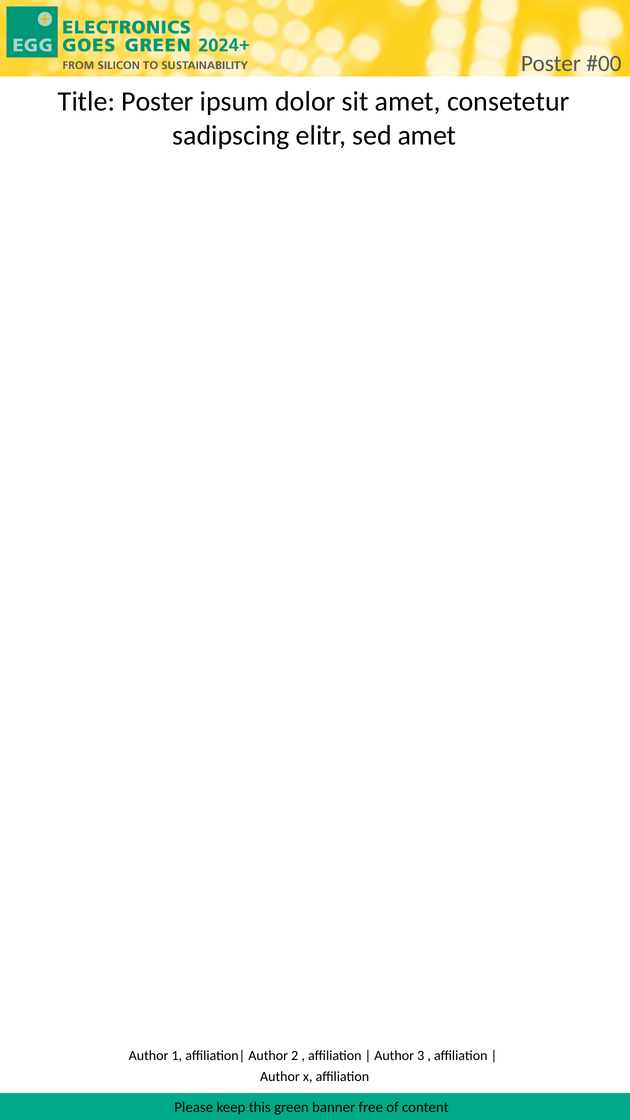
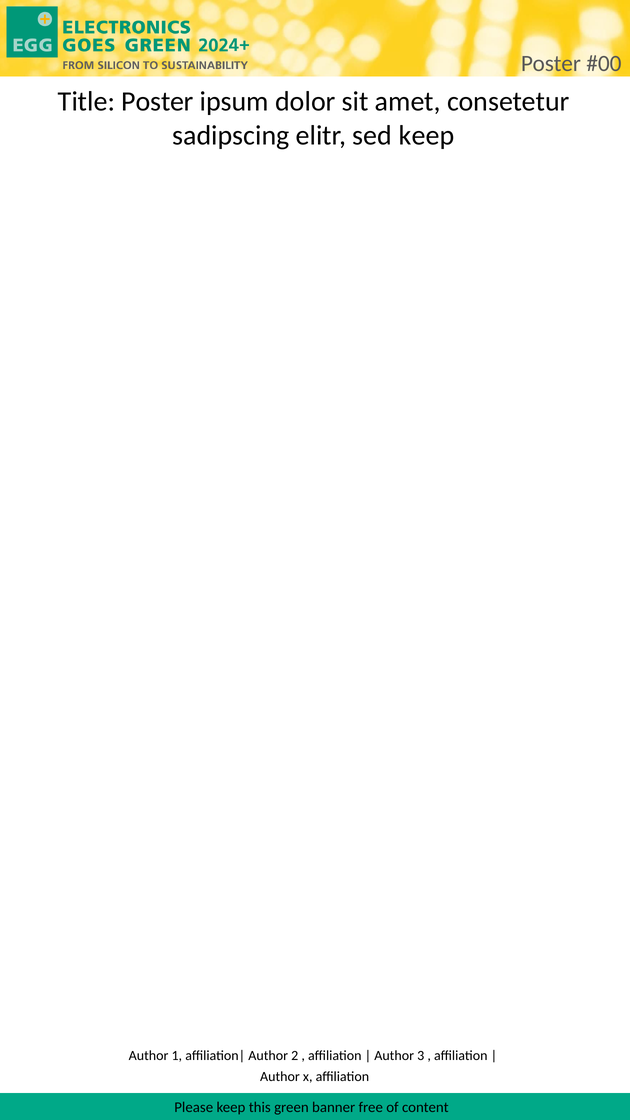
sed amet: amet -> keep (427, 135)
